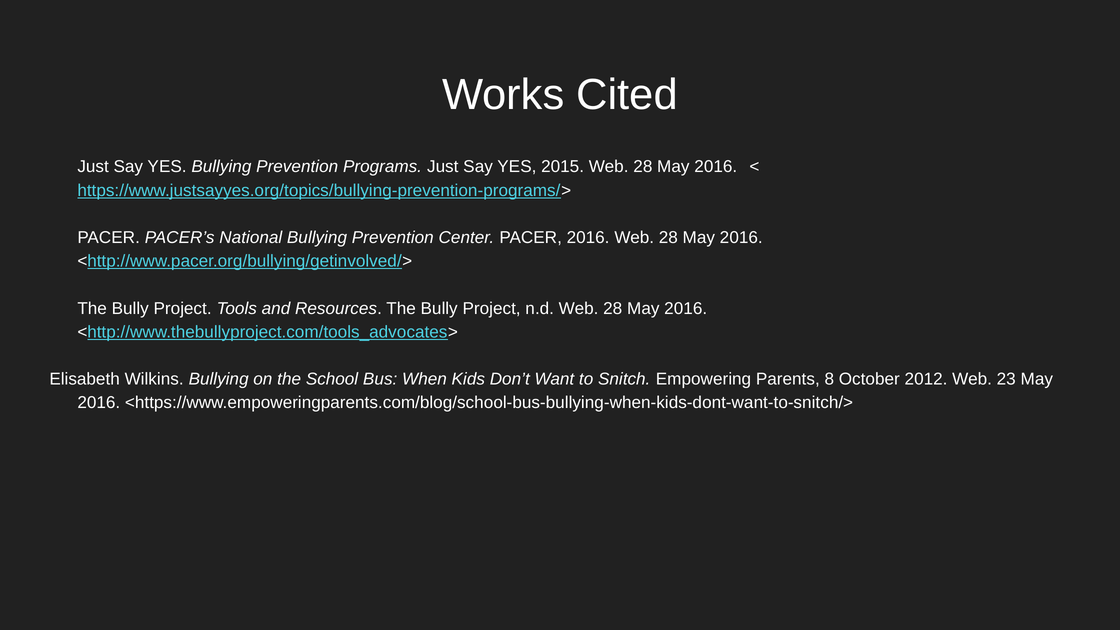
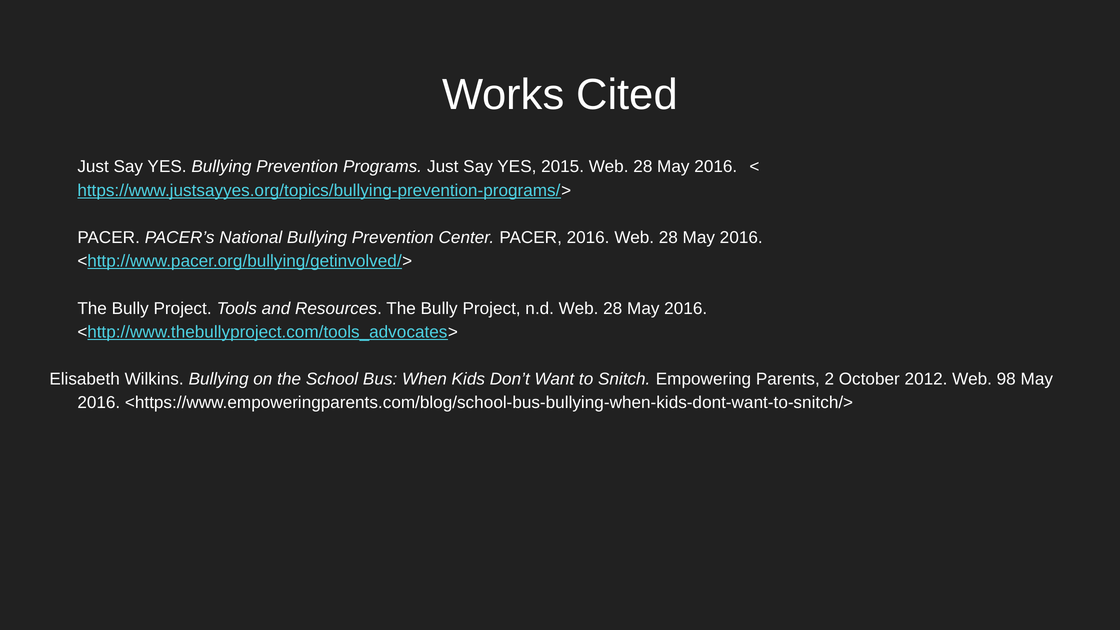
8: 8 -> 2 (829, 379)
23: 23 -> 98 (1006, 379)
